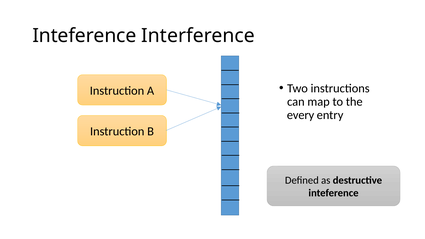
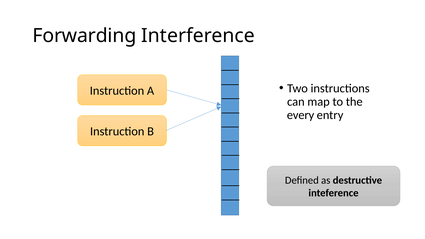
Inteference: Inteference -> Forwarding (84, 36)
